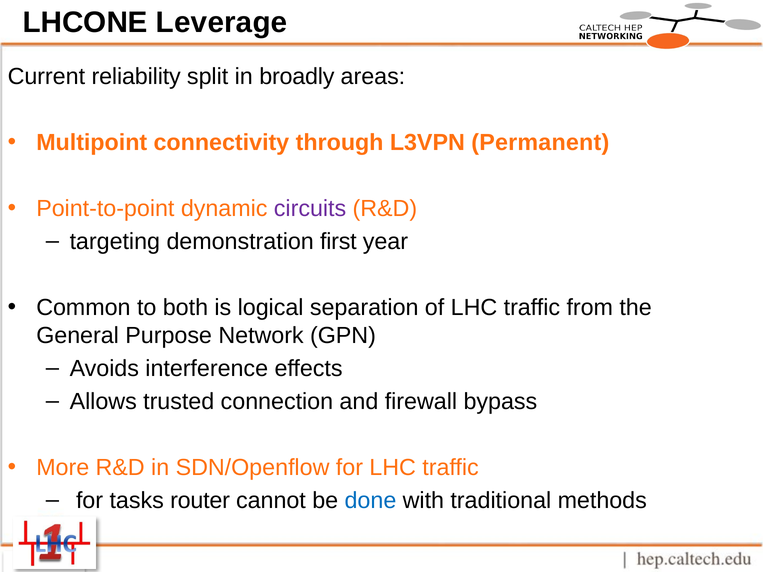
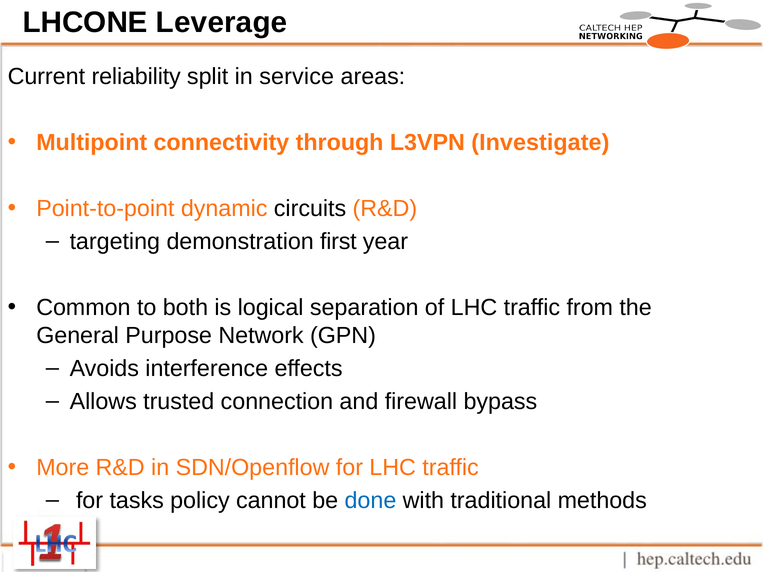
broadly: broadly -> service (297, 77)
Permanent: Permanent -> Investigate (540, 143)
circuits colour: purple -> black (310, 209)
router: router -> policy (200, 501)
